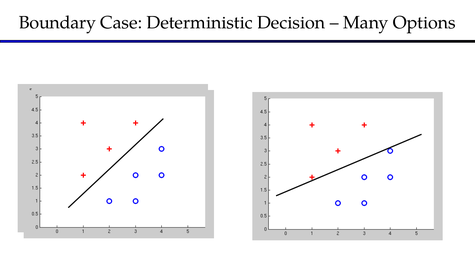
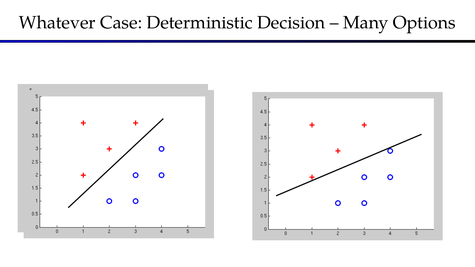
Boundary: Boundary -> Whatever (57, 23)
